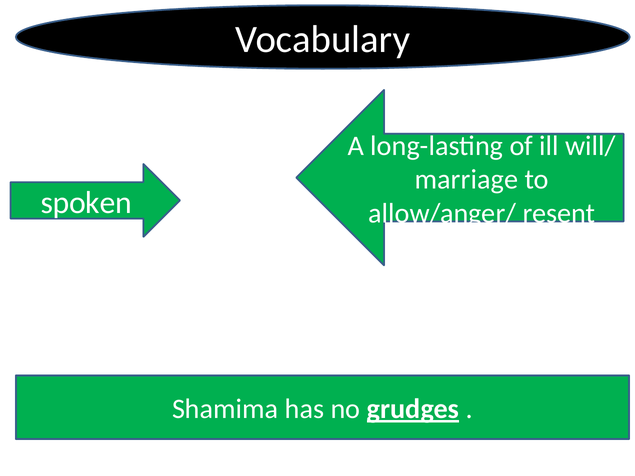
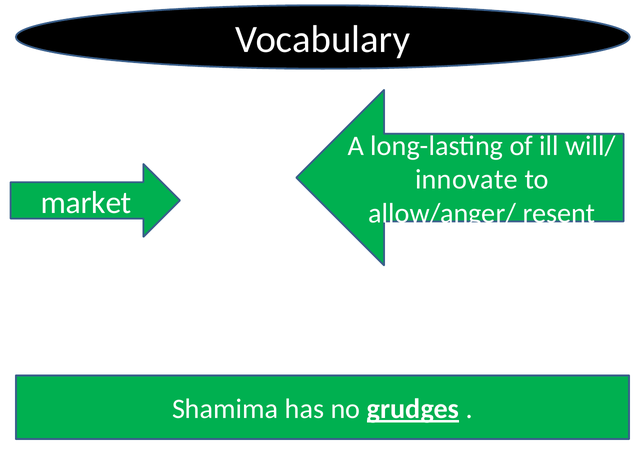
marriage: marriage -> innovate (466, 180)
spoken: spoken -> market (86, 203)
